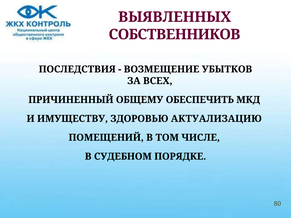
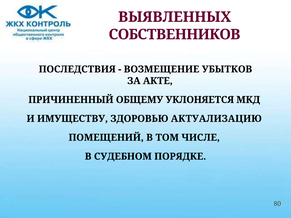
ВСЕХ: ВСЕХ -> АКТЕ (158, 81)
ОБЕСПЕЧИТЬ: ОБЕСПЕЧИТЬ -> УКЛОНЯЕТСЯ (200, 100)
